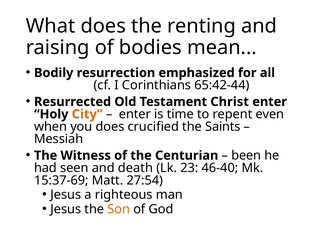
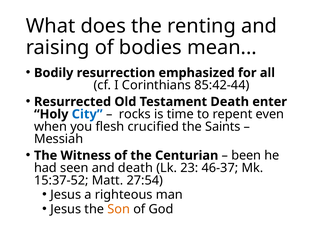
65:42-44: 65:42-44 -> 85:42-44 (222, 85)
Testament Christ: Christ -> Death (230, 102)
City colour: orange -> blue (87, 114)
enter: enter -> rocks (135, 114)
you does: does -> flesh (110, 127)
46-40: 46-40 -> 46-37 (220, 168)
15:37-69: 15:37-69 -> 15:37-52 (61, 180)
